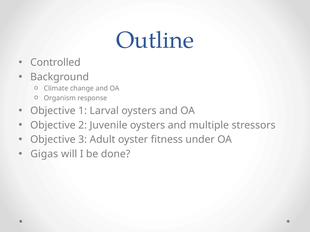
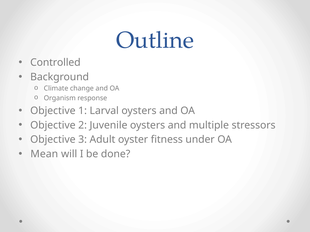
Gigas: Gigas -> Mean (44, 154)
